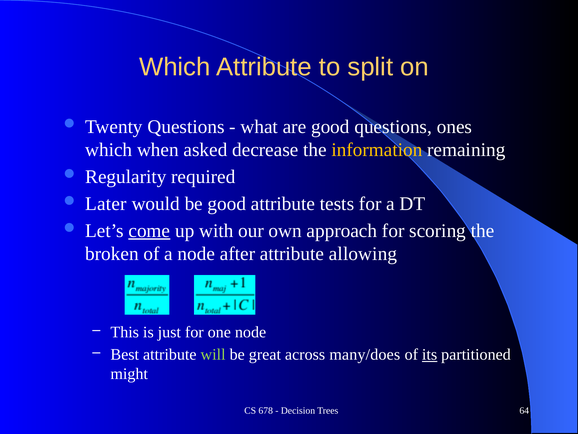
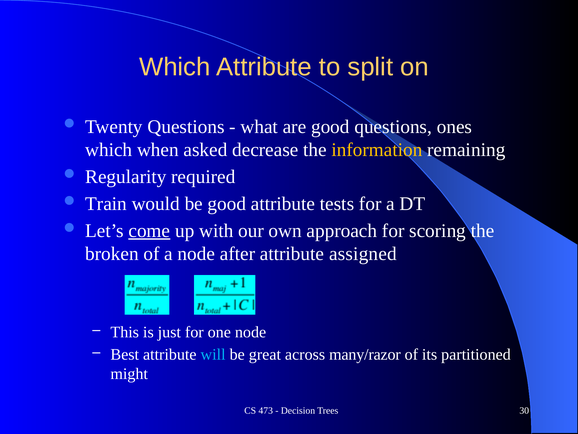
Later: Later -> Train (106, 204)
allowing: allowing -> assigned (363, 254)
will colour: light green -> light blue (213, 354)
many/does: many/does -> many/razor (365, 354)
its underline: present -> none (430, 354)
678: 678 -> 473 (266, 410)
64: 64 -> 30 (524, 410)
